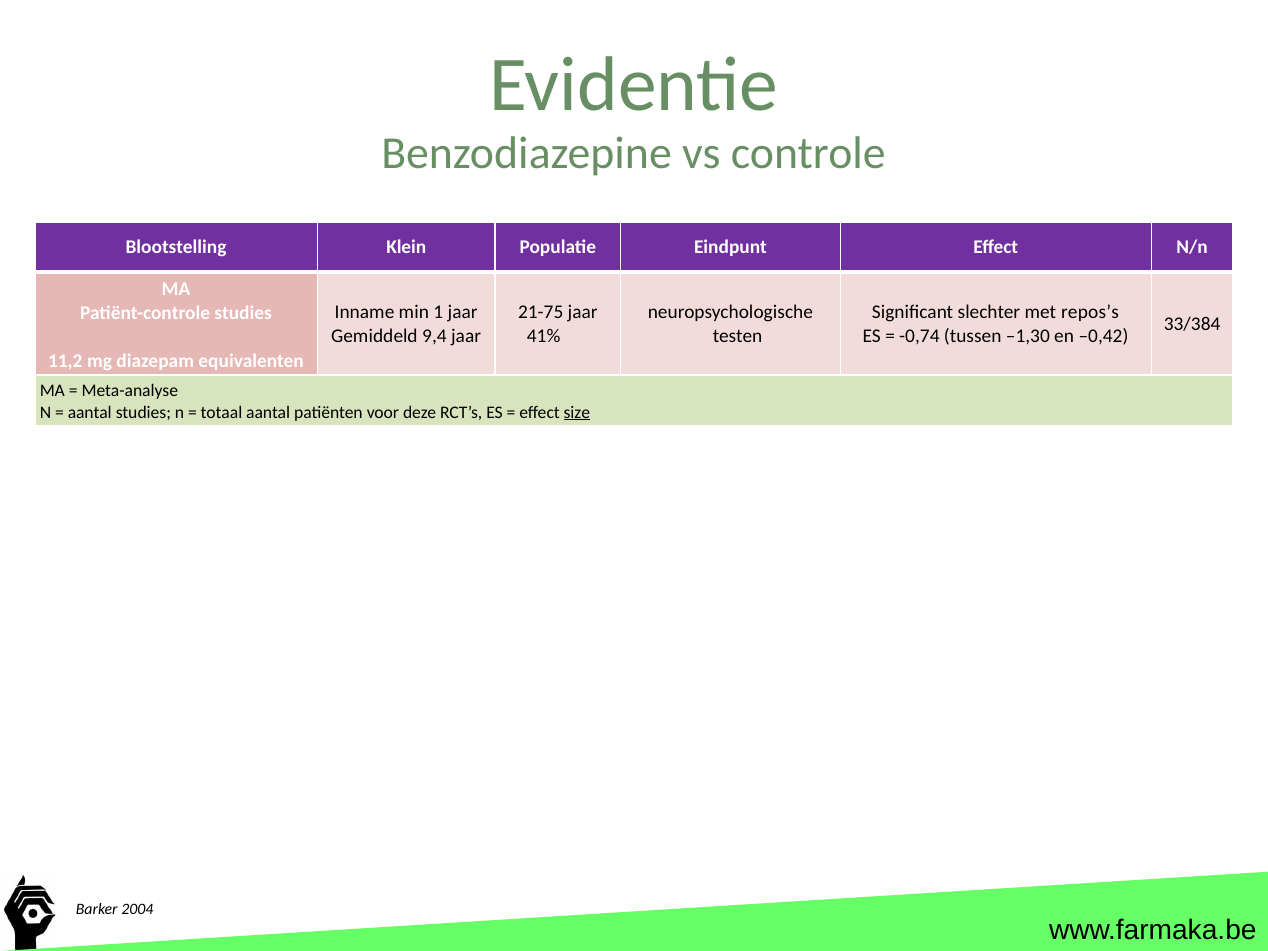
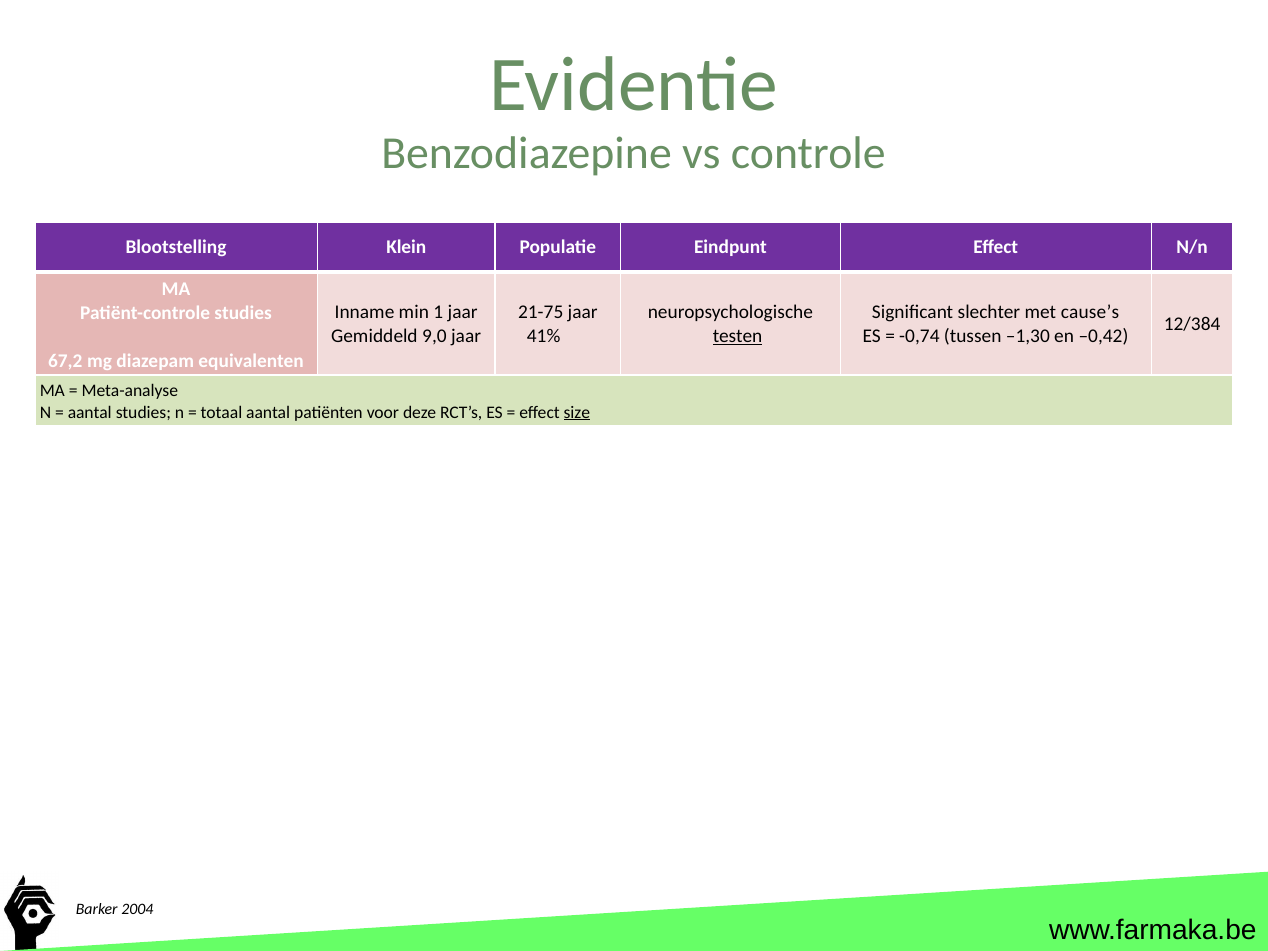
repos’s: repos’s -> cause’s (1090, 312)
33/384: 33/384 -> 12/384 (1192, 324)
9,4: 9,4 -> 9,0 (434, 336)
testen underline: none -> present (738, 336)
11,2: 11,2 -> 67,2 (65, 361)
